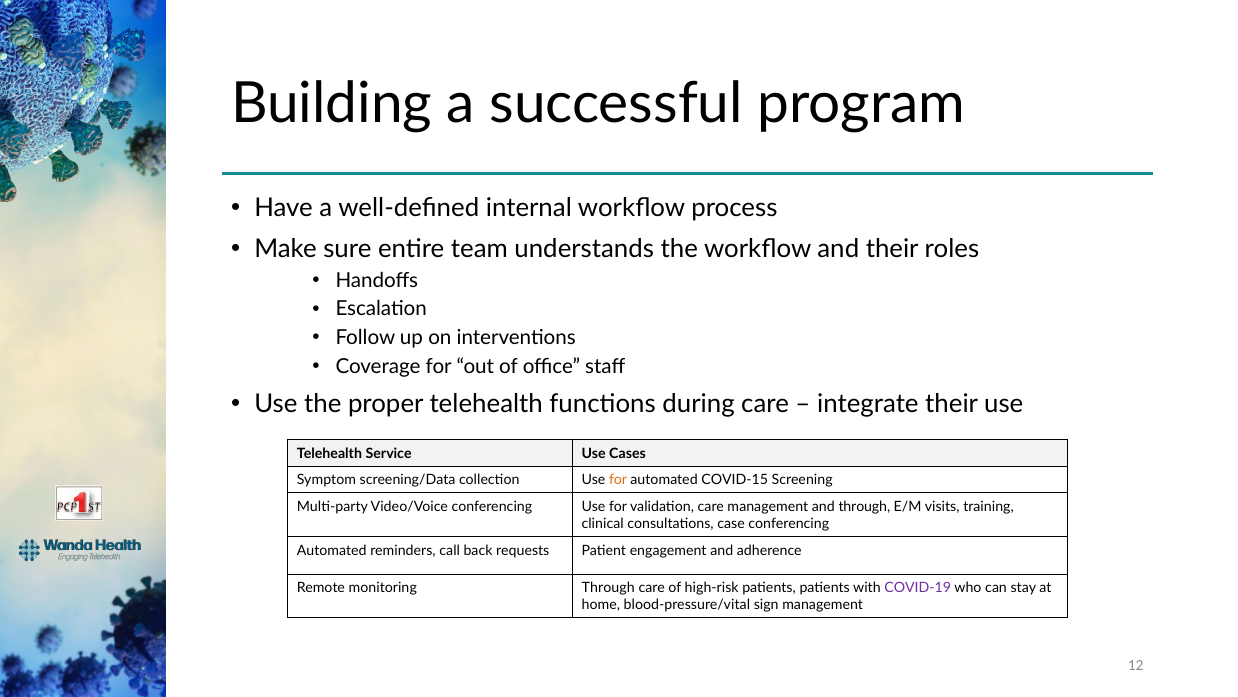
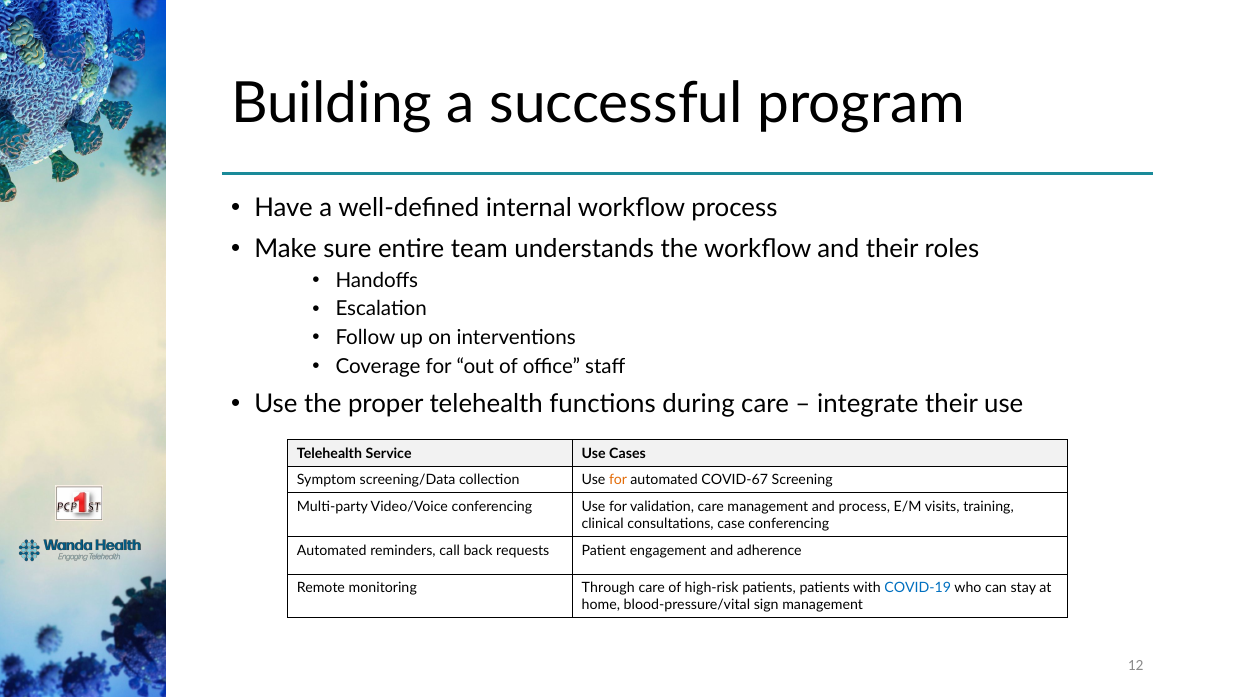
COVID-15: COVID-15 -> COVID-67 (735, 480)
and through: through -> process (864, 506)
COVID-19 colour: purple -> blue (918, 588)
